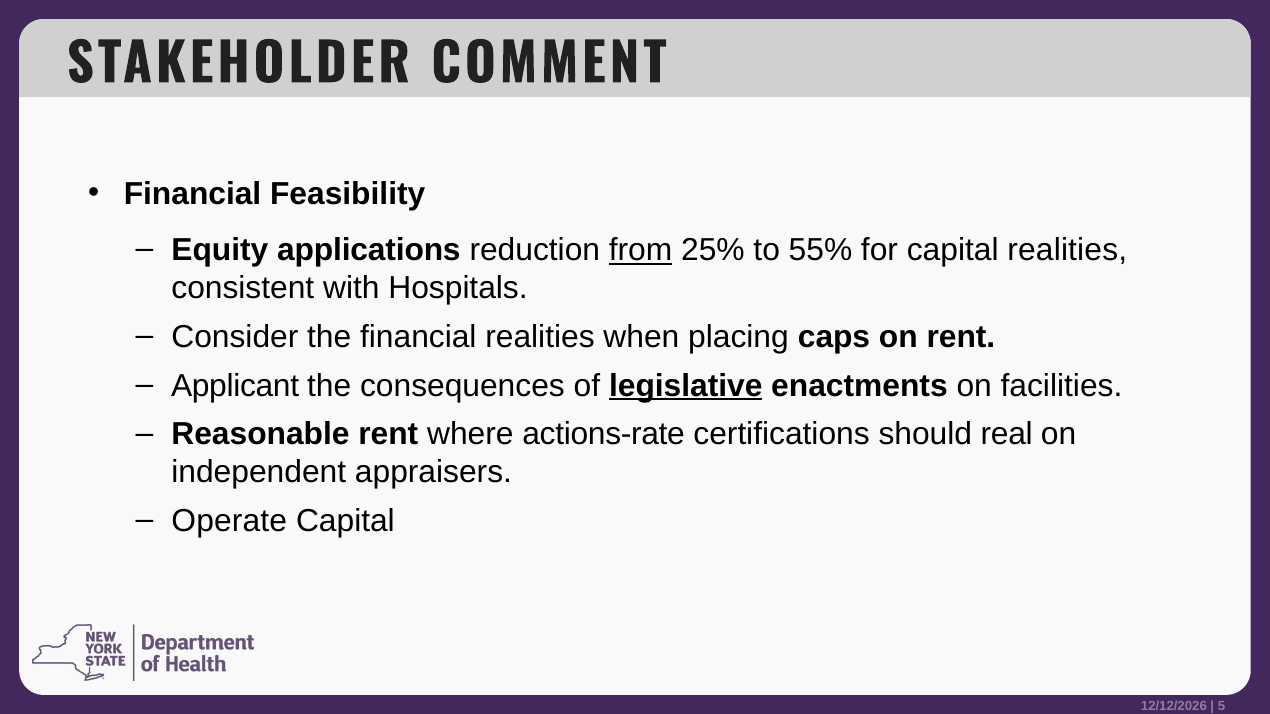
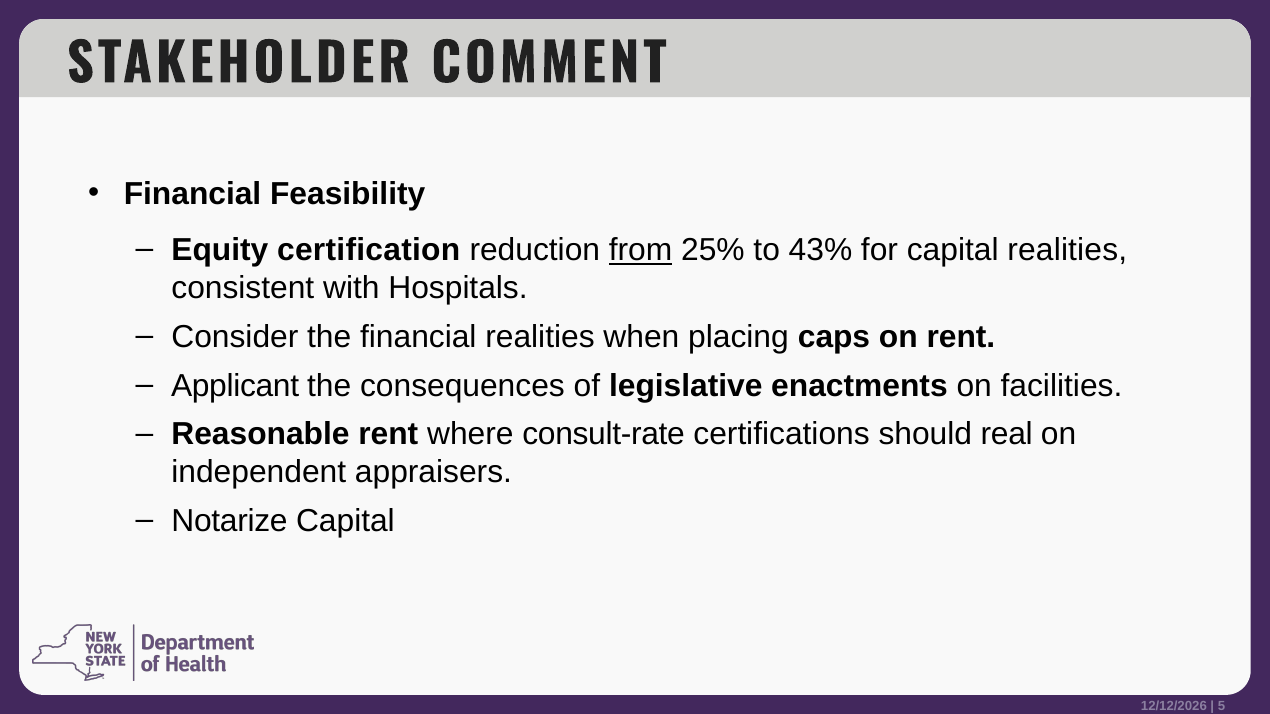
applications: applications -> certification (369, 250)
55%: 55% -> 43% (820, 250)
legislative underline: present -> none (686, 386)
actions-rate: actions-rate -> consult-rate (604, 435)
Operate: Operate -> Notarize (229, 521)
